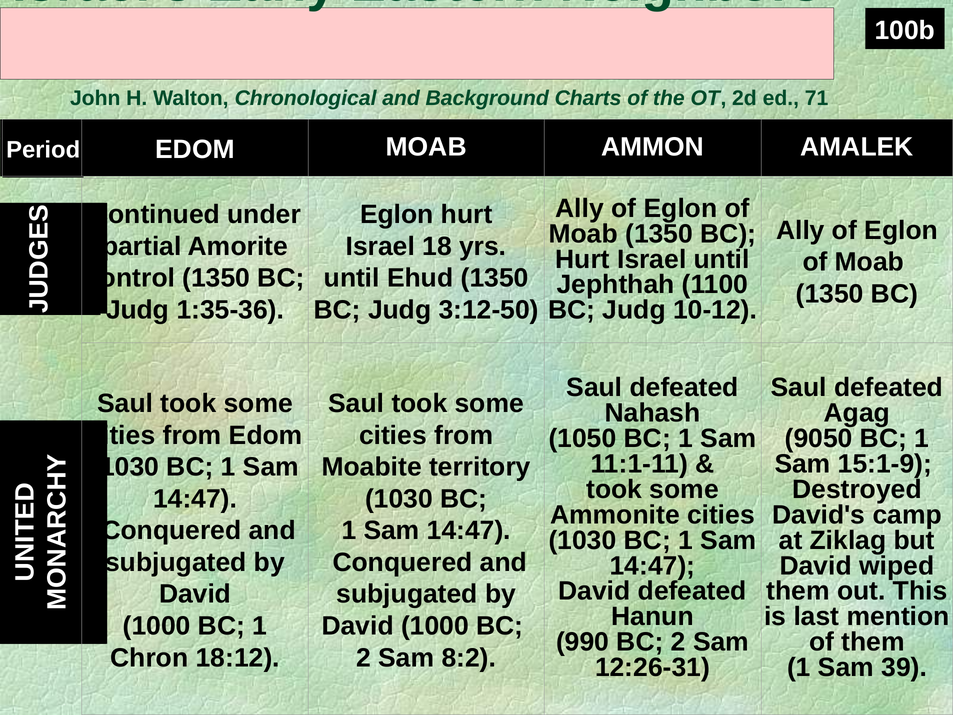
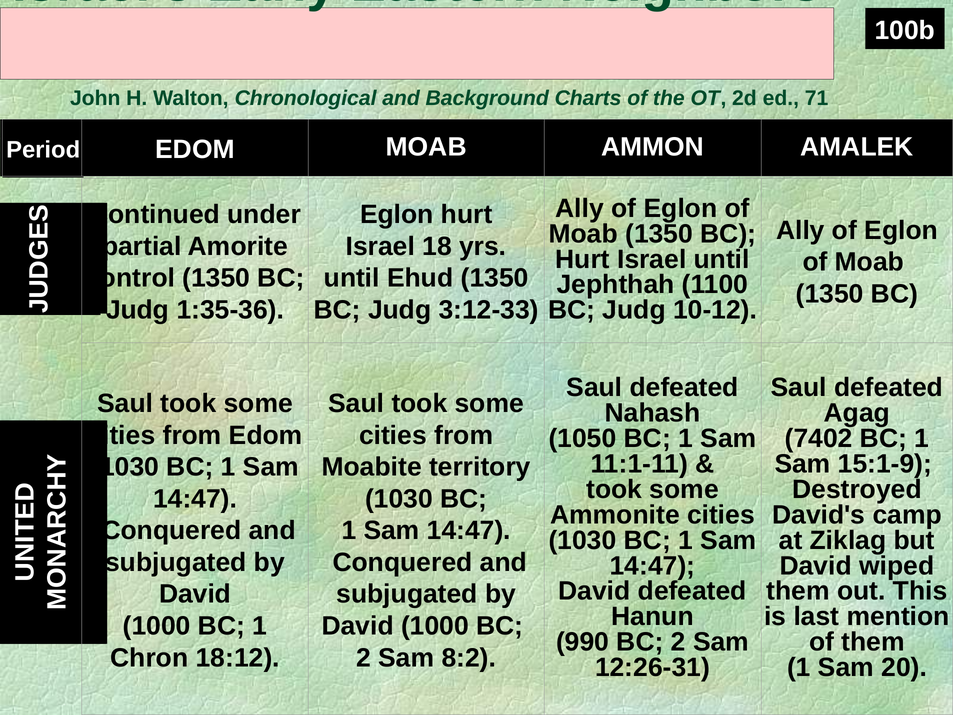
3:12-50: 3:12-50 -> 3:12-33 (489, 310)
9050: 9050 -> 7402 (819, 438)
39: 39 -> 20 (904, 667)
